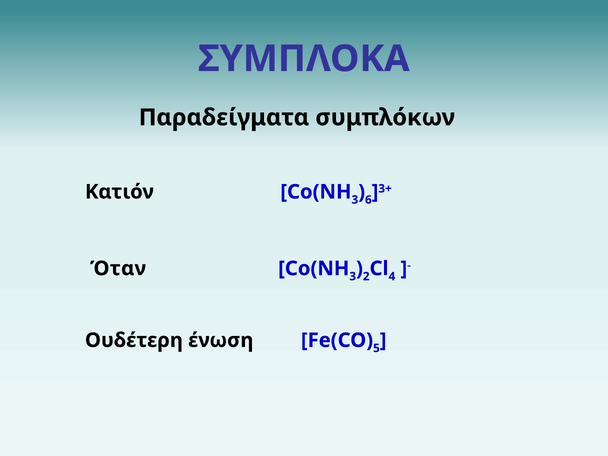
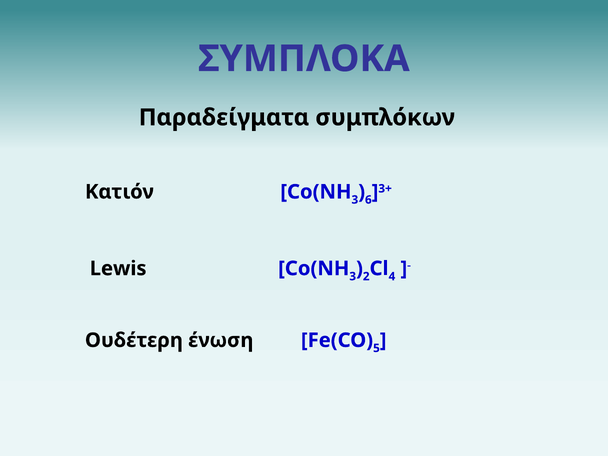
Όταν: Όταν -> Lewis (118, 269)
